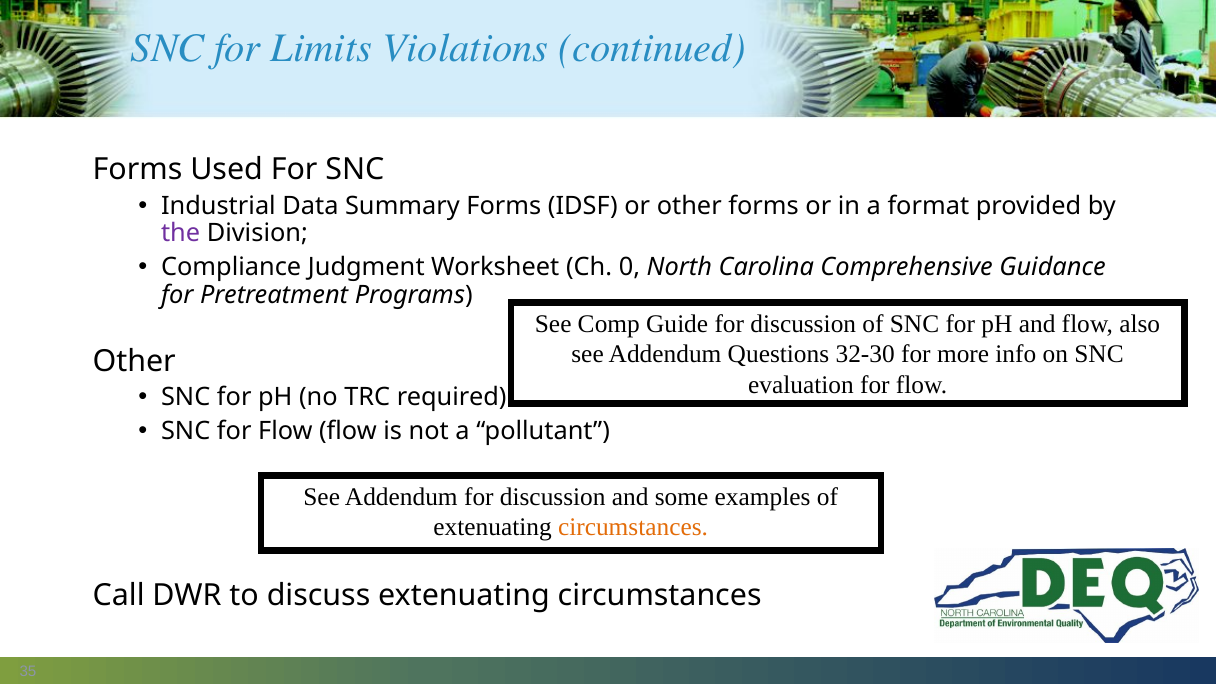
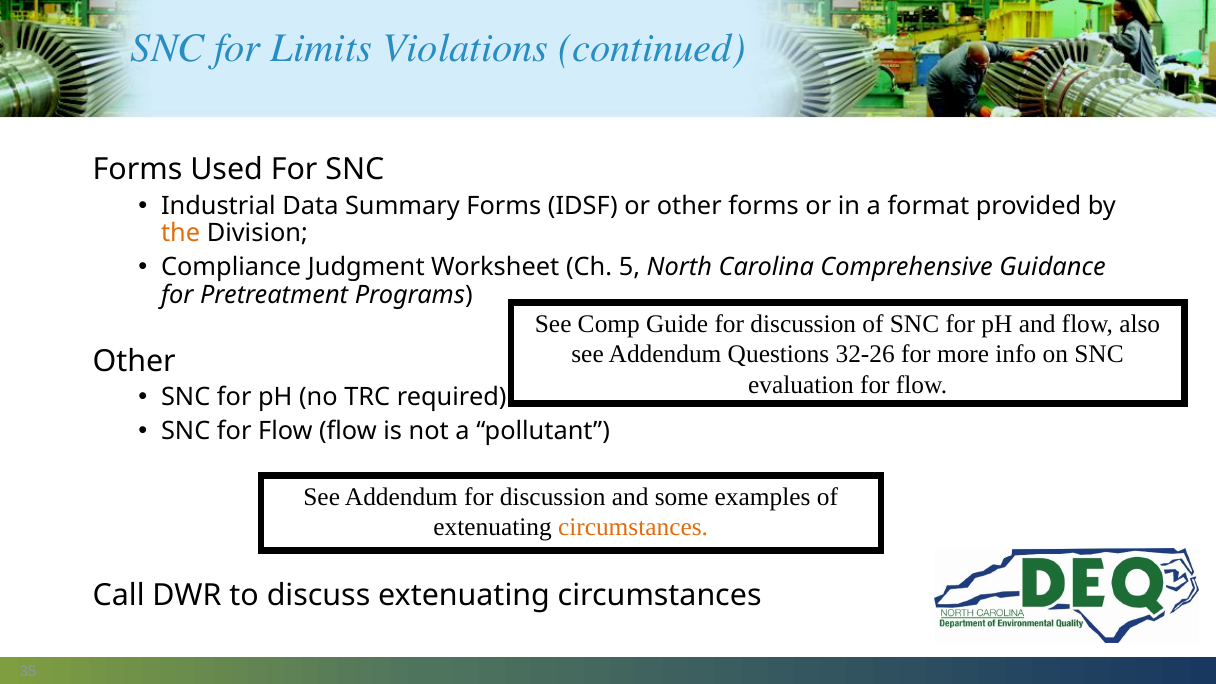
the colour: purple -> orange (181, 234)
0: 0 -> 5 (629, 267)
32-30: 32-30 -> 32-26 (865, 354)
